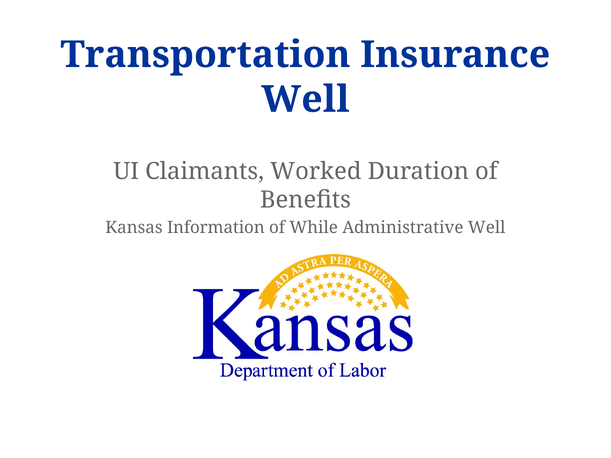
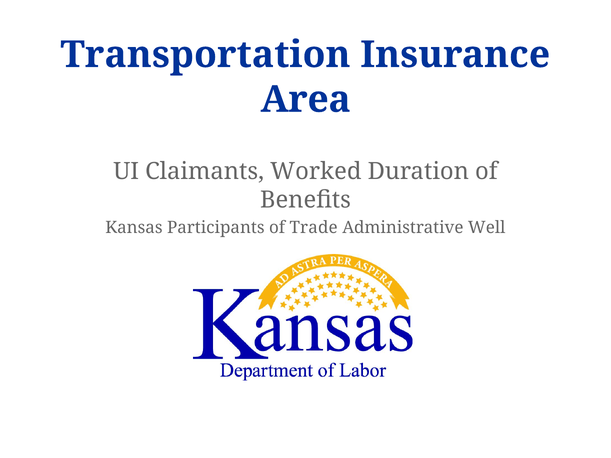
Well: Well -> Area (306, 100)
Information: Information -> Participants (216, 228)
While: While -> Trade (314, 228)
